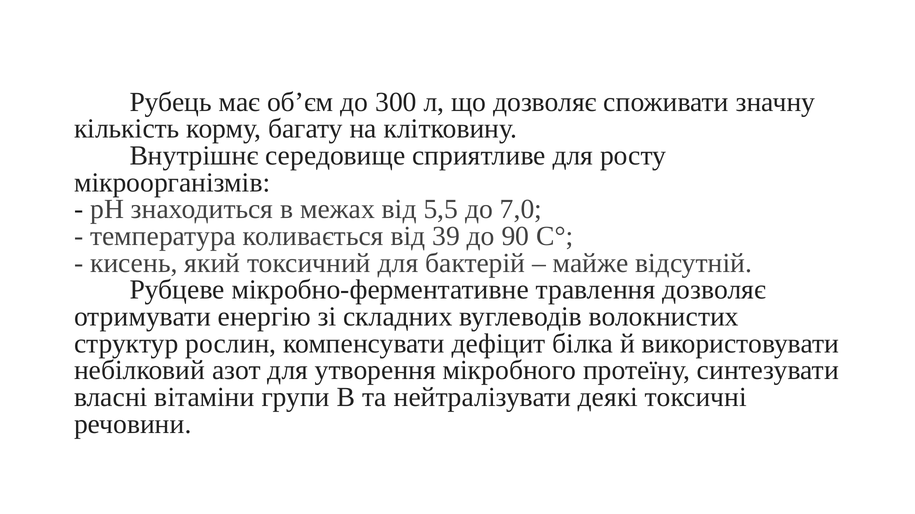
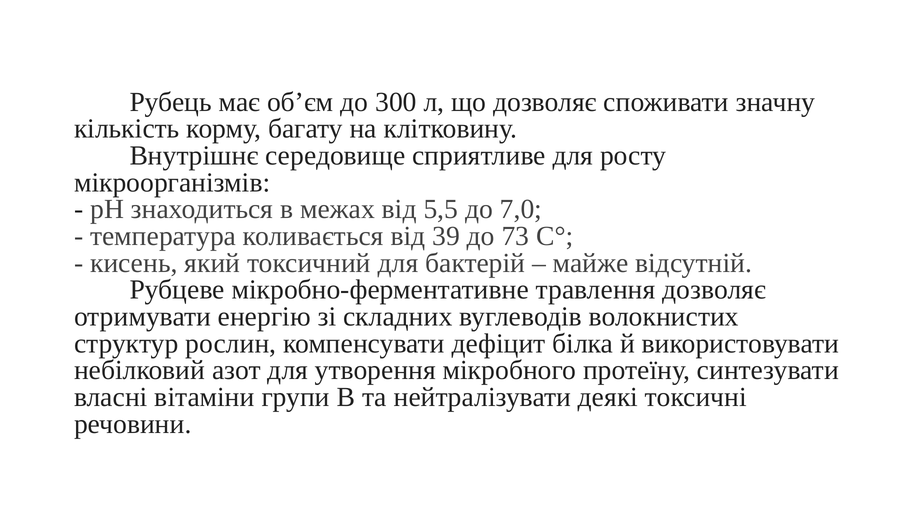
90: 90 -> 73 (515, 236)
